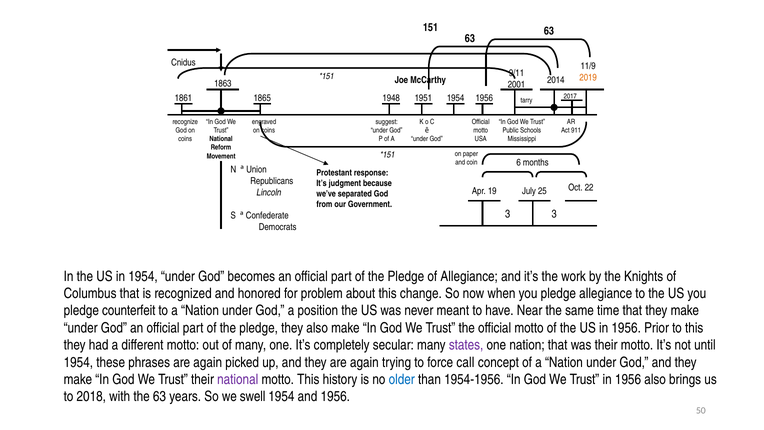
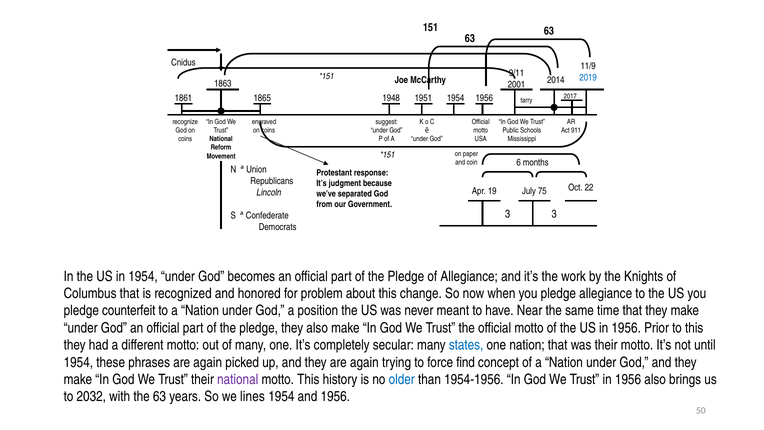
2019 colour: orange -> blue (588, 77)
25: 25 -> 75 (542, 191)
states colour: purple -> blue (466, 345)
call: call -> find (466, 362)
2018: 2018 -> 2032 (91, 396)
swell: swell -> lines (252, 396)
